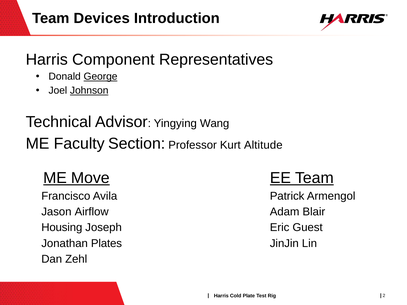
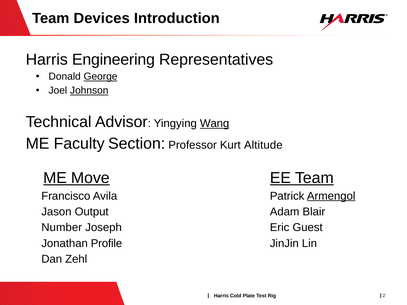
Component: Component -> Engineering (113, 60)
Wang underline: none -> present (215, 123)
Armengol underline: none -> present (331, 196)
Airflow: Airflow -> Output (92, 212)
Housing: Housing -> Number (62, 228)
Plates: Plates -> Profile (106, 244)
